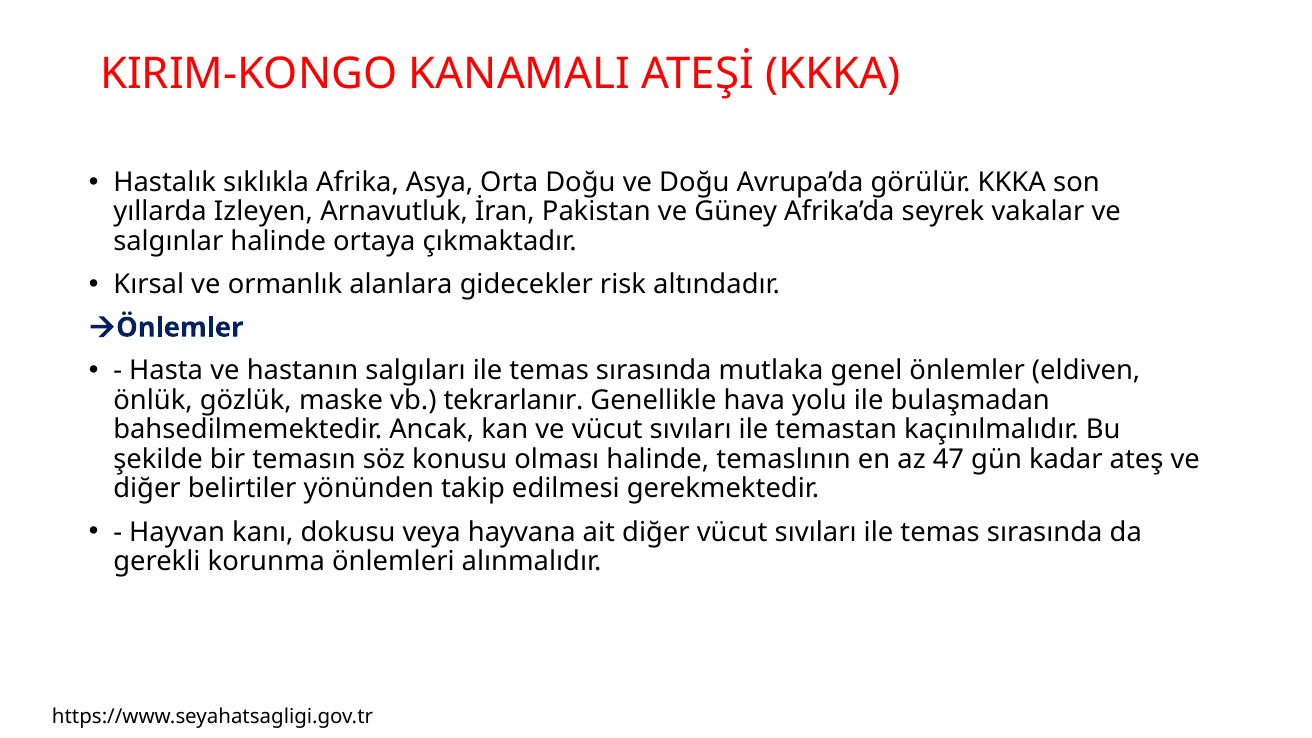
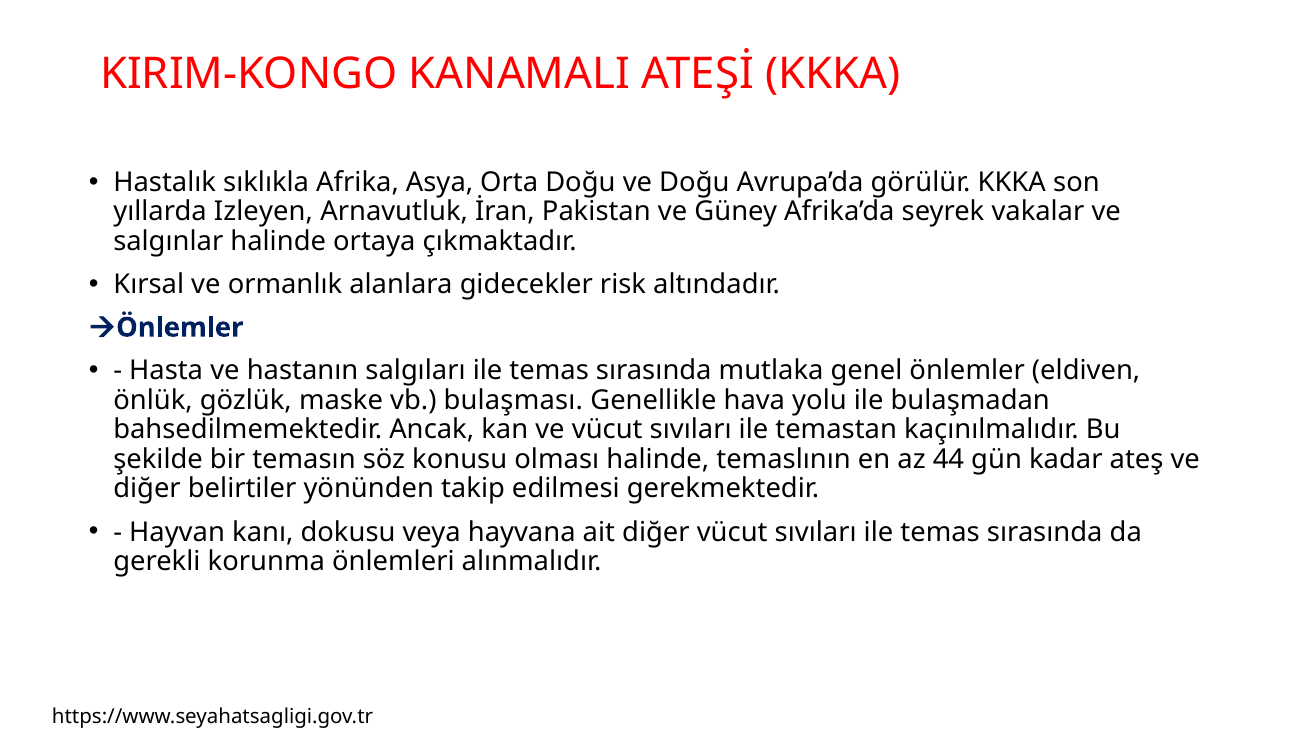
tekrarlanır: tekrarlanır -> bulaşması (513, 400)
47: 47 -> 44 (948, 459)
